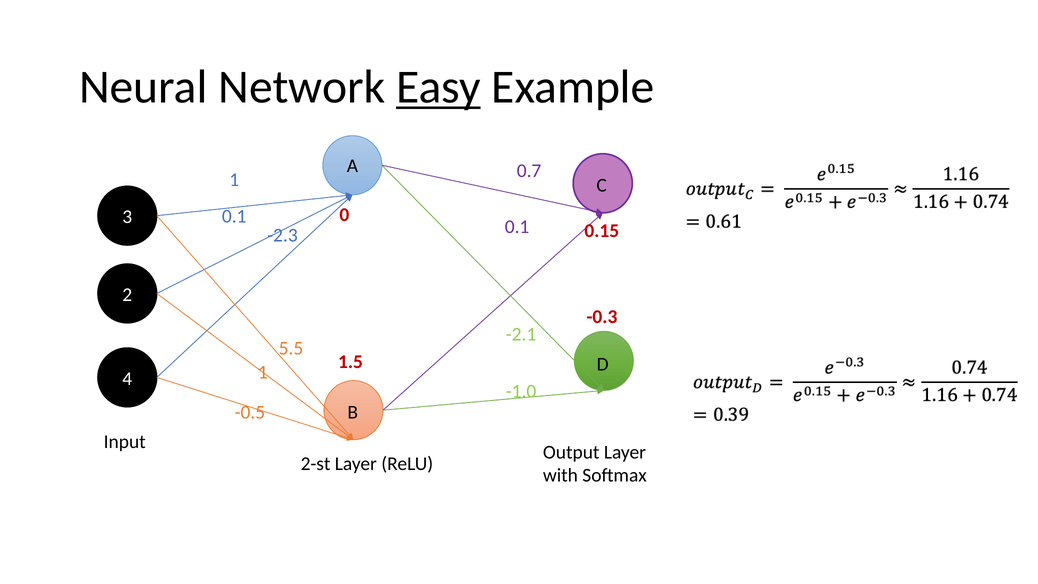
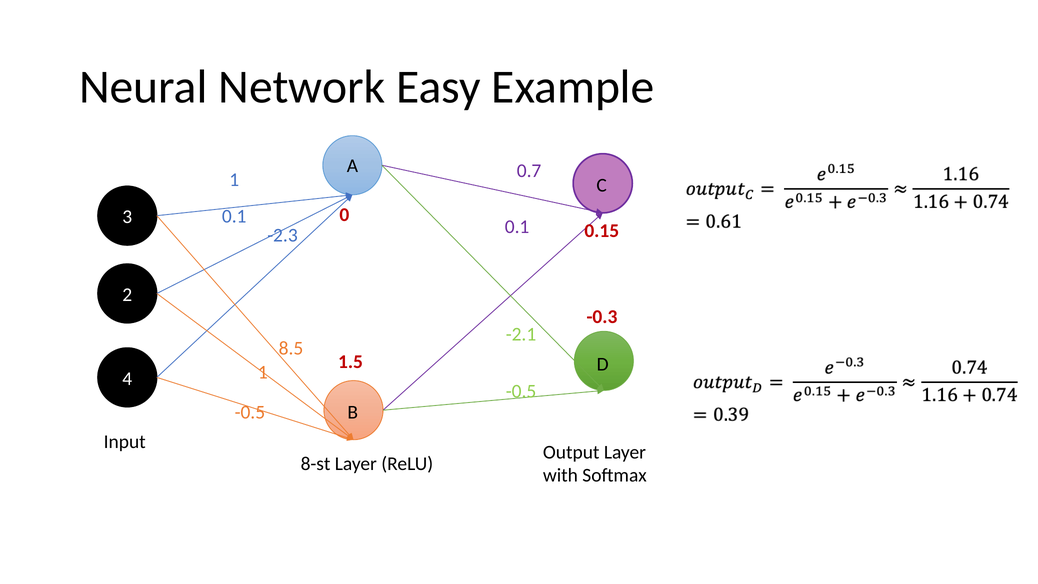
Easy underline: present -> none (438, 87)
5.5: 5.5 -> 8.5 (291, 348)
-1.0: -1.0 -> -0.5 (521, 391)
2-st: 2-st -> 8-st (316, 464)
